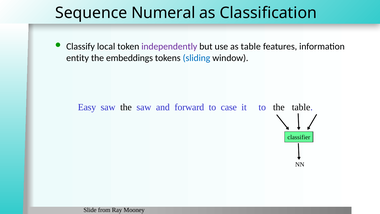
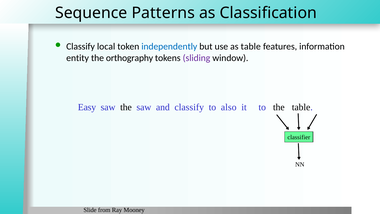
Numeral: Numeral -> Patterns (163, 13)
independently colour: purple -> blue (169, 46)
embeddings: embeddings -> orthography (130, 58)
sliding colour: blue -> purple (196, 58)
and forward: forward -> classify (189, 107)
case: case -> also (229, 107)
